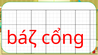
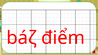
cổng: cổng -> điểm (63, 38)
